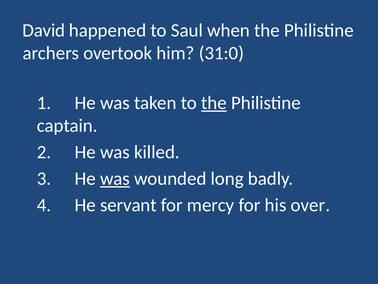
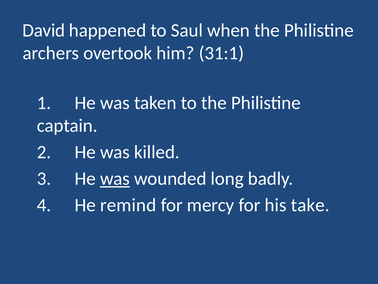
31:0: 31:0 -> 31:1 (221, 53)
the underline: present -> none (214, 103)
servant: servant -> remind (128, 205)
over: over -> take (310, 205)
